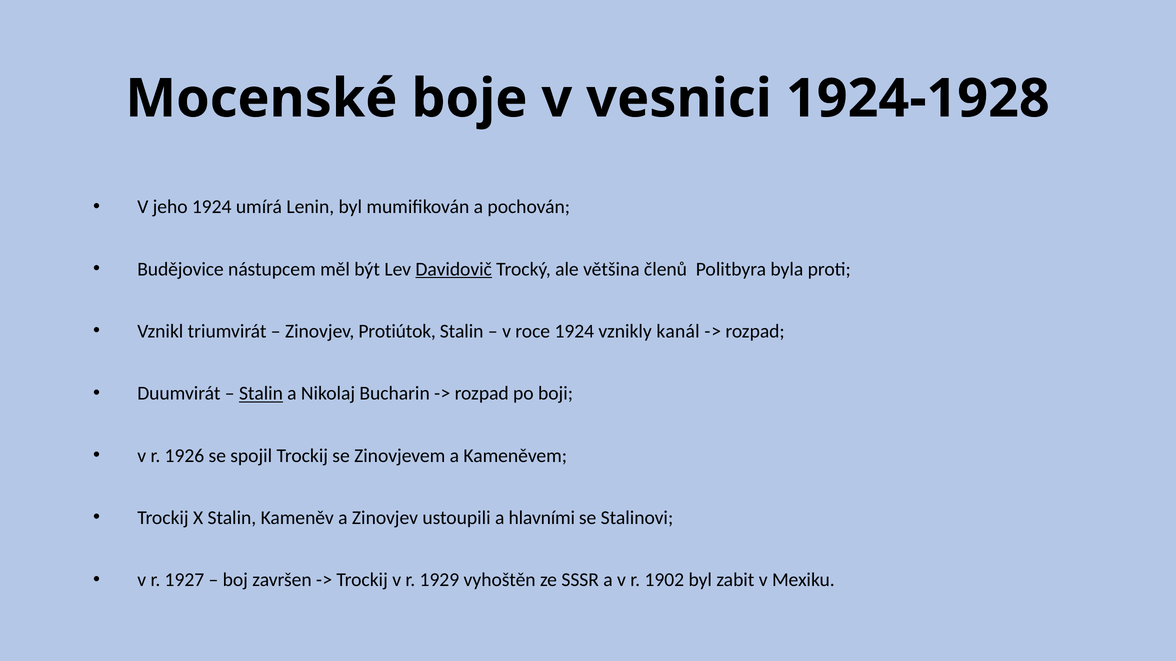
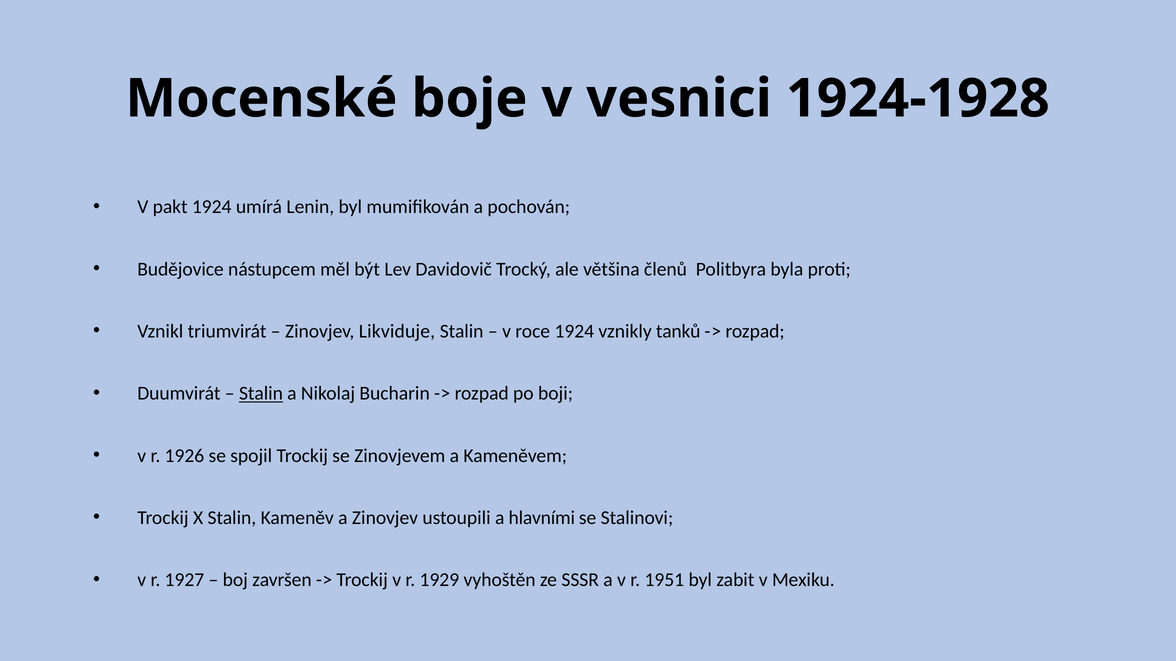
jeho: jeho -> pakt (170, 207)
Davidovič underline: present -> none (454, 269)
Protiútok: Protiútok -> Likviduje (397, 332)
kanál: kanál -> tanků (678, 332)
1902: 1902 -> 1951 (664, 580)
